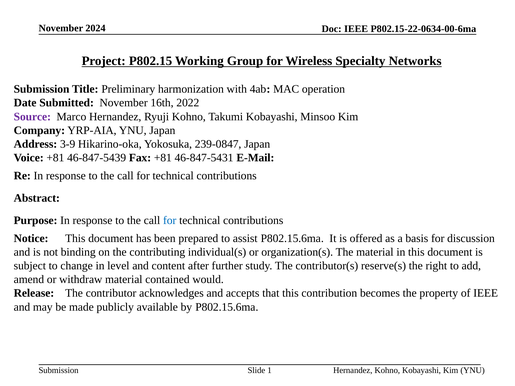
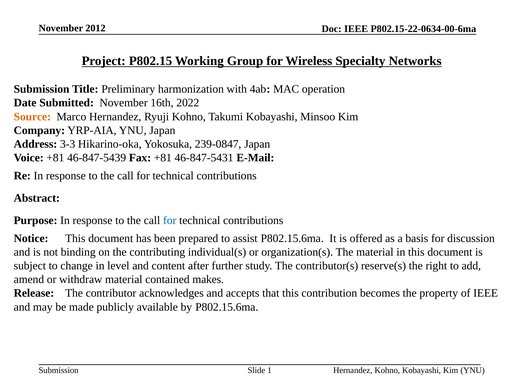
2024: 2024 -> 2012 (95, 28)
Source colour: purple -> orange (32, 117)
3-9: 3-9 -> 3-3 (68, 144)
would: would -> makes (208, 280)
